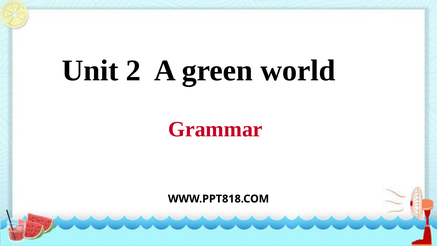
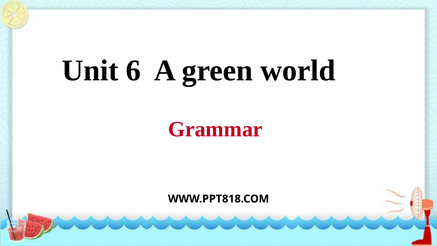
2: 2 -> 6 (133, 71)
